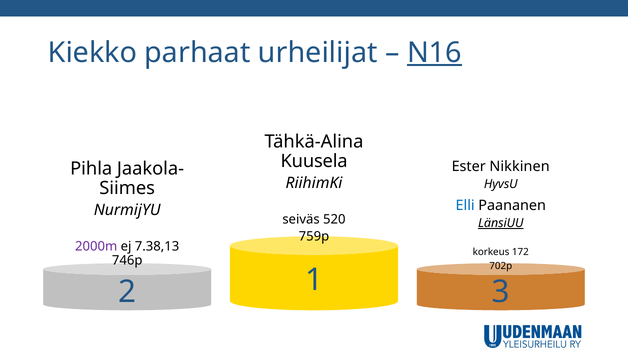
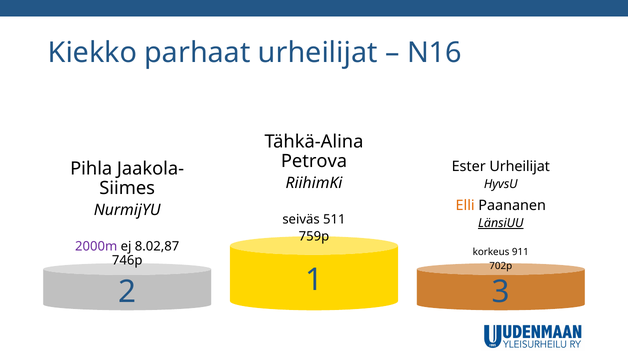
N16 underline: present -> none (434, 53)
Kuusela: Kuusela -> Petrova (314, 161)
Ester Nikkinen: Nikkinen -> Urheilijat (520, 167)
Elli colour: blue -> orange (465, 205)
520: 520 -> 511 (334, 219)
7.38,13: 7.38,13 -> 8.02,87 (157, 246)
172: 172 -> 911 (520, 252)
